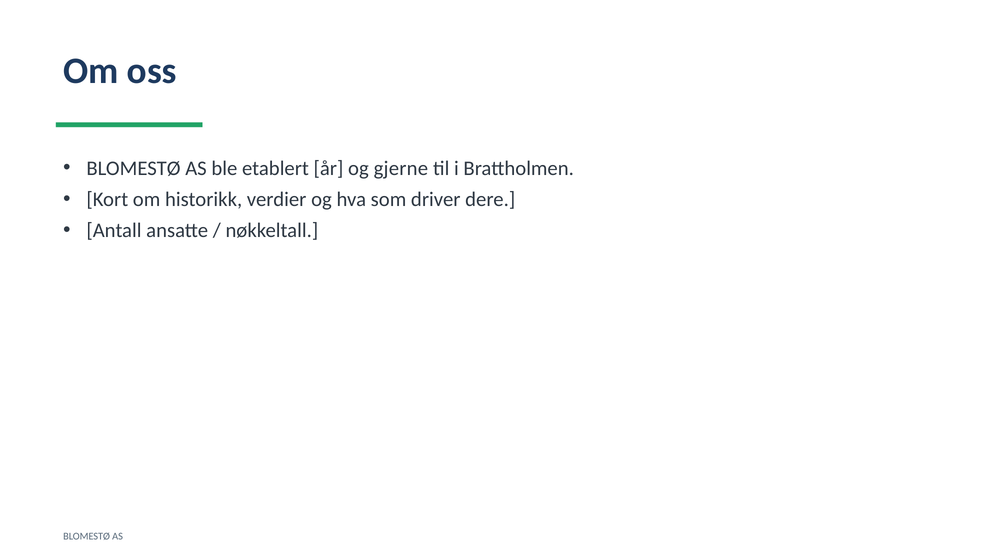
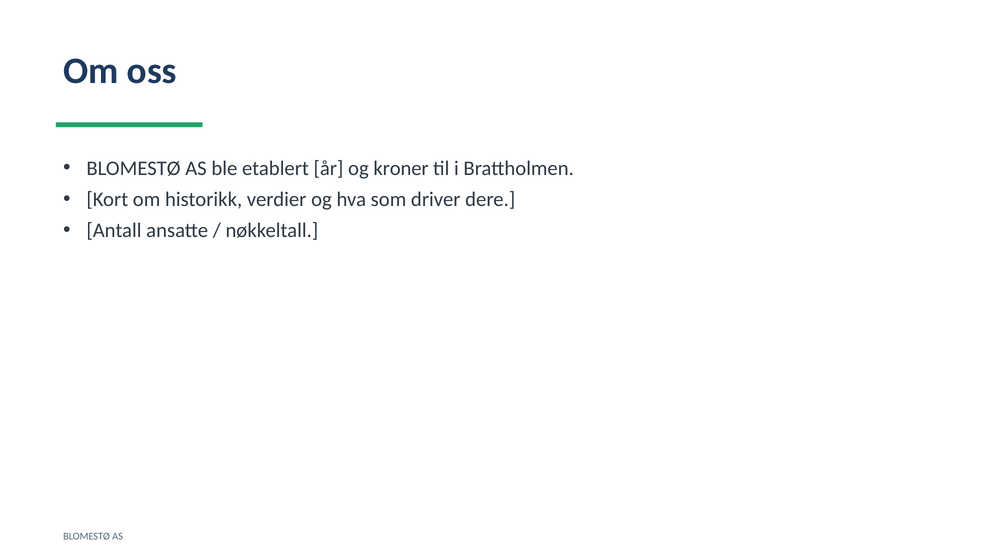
gjerne: gjerne -> kroner (401, 168)
